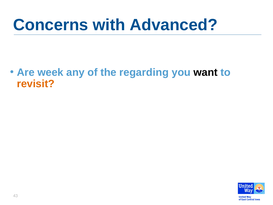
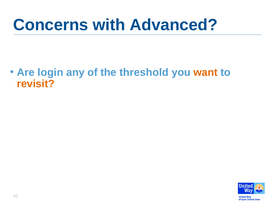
week: week -> login (50, 72)
regarding: regarding -> threshold (144, 72)
want colour: black -> orange (206, 72)
